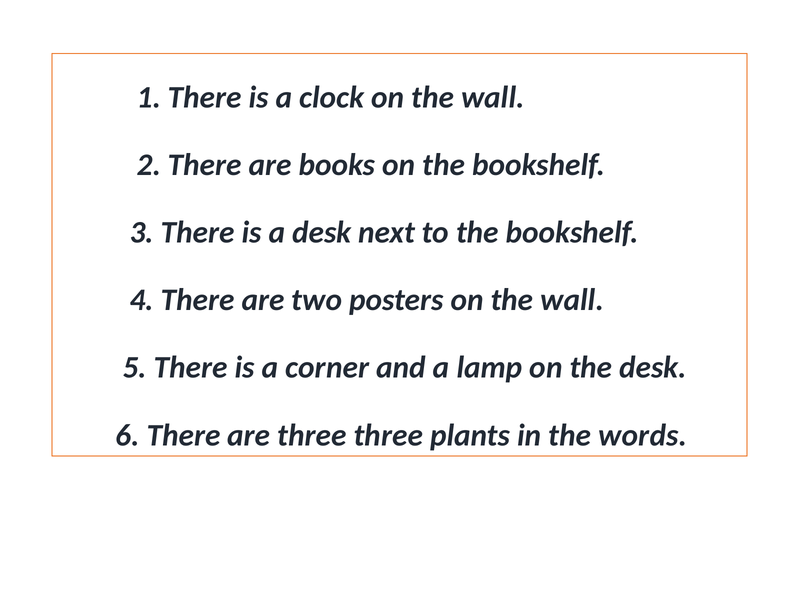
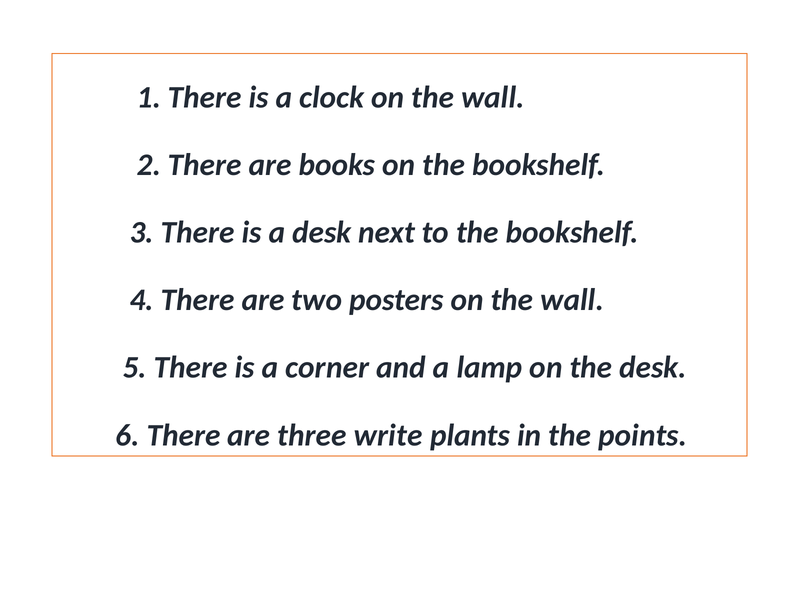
three three: three -> write (388, 436)
words: words -> points (643, 436)
